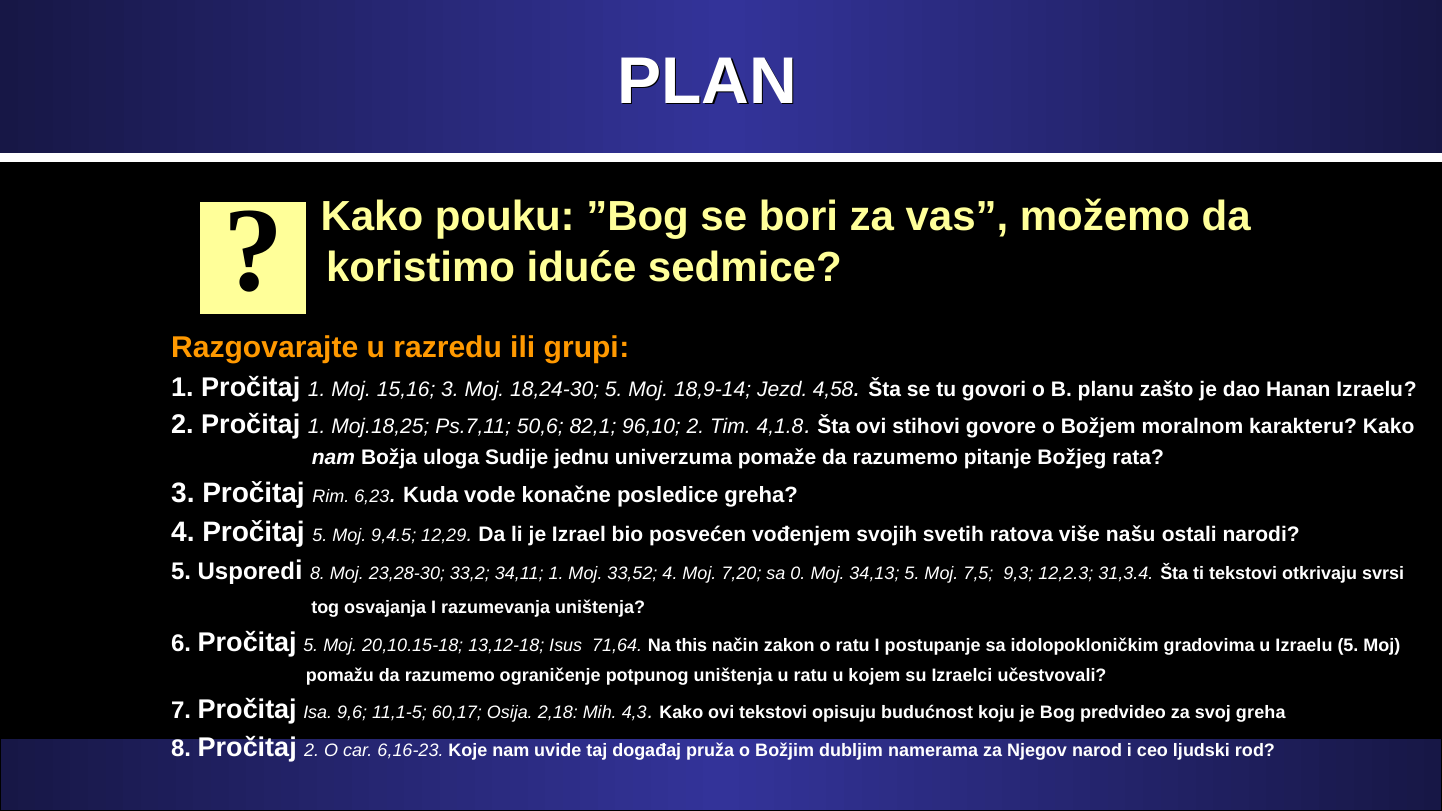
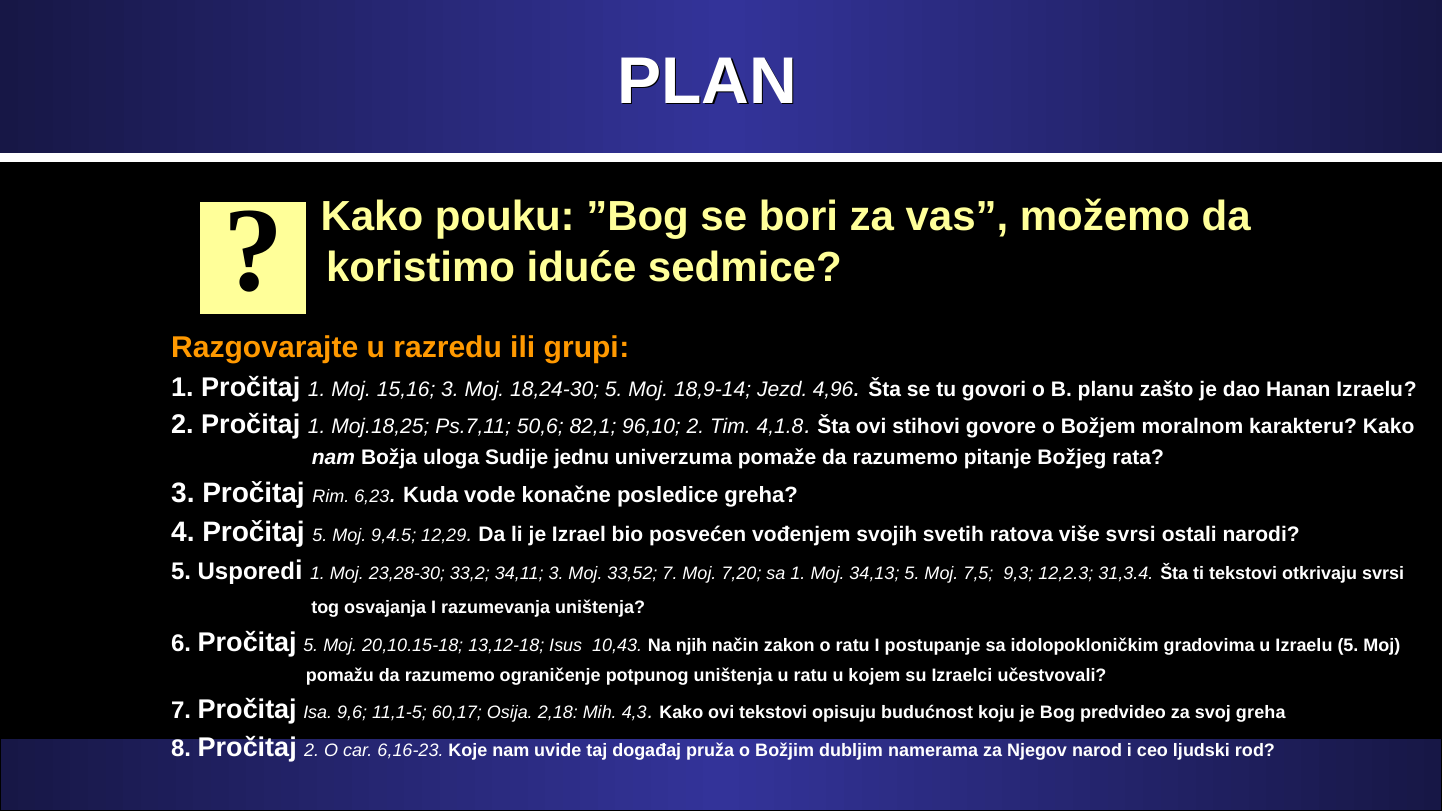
4,58: 4,58 -> 4,96 (833, 389)
više našu: našu -> svrsi (1131, 535)
Usporedi 8: 8 -> 1 (317, 574)
34,11 1: 1 -> 3 (556, 574)
33,52 4: 4 -> 7 (670, 574)
sa 0: 0 -> 1 (798, 574)
71,64: 71,64 -> 10,43 (617, 645)
this: this -> njih (691, 645)
